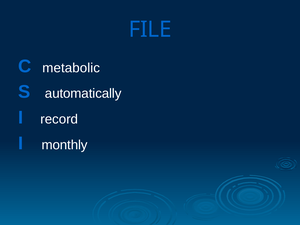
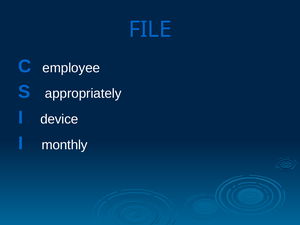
metabolic: metabolic -> employee (71, 68)
automatically: automatically -> appropriately (83, 94)
record: record -> device (59, 119)
